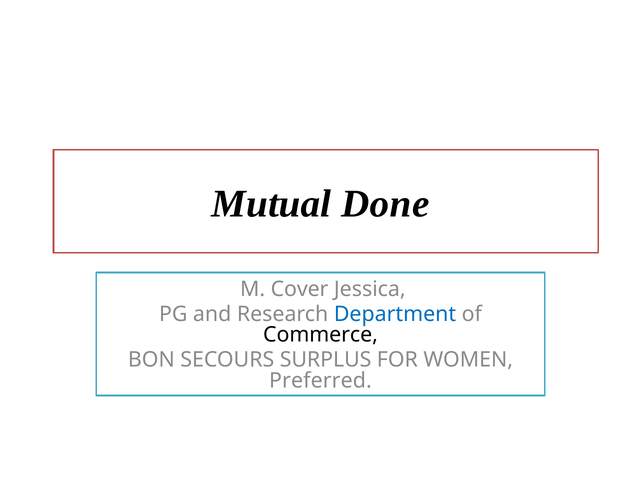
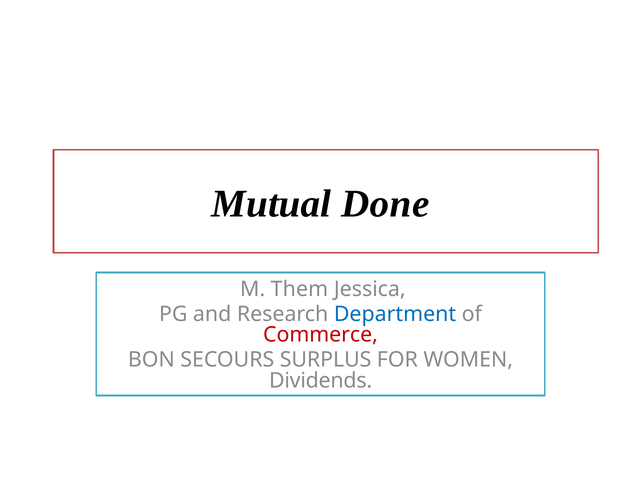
Cover: Cover -> Them (299, 289)
Commerce colour: black -> red (320, 335)
Preferred: Preferred -> Dividends (321, 380)
